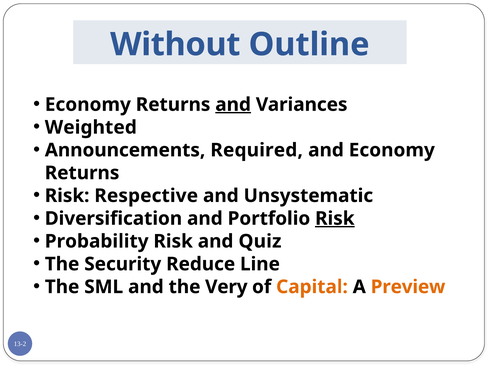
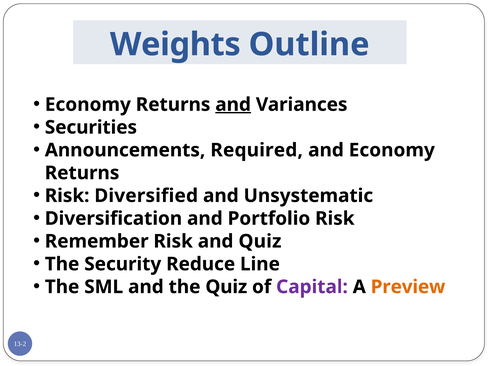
Without: Without -> Weights (175, 45)
Weighted: Weighted -> Securities (91, 127)
Respective: Respective -> Diversified (146, 196)
Risk underline: present -> none (335, 219)
Probability: Probability -> Remember (97, 241)
the Very: Very -> Quiz (226, 287)
Capital colour: orange -> purple (312, 287)
